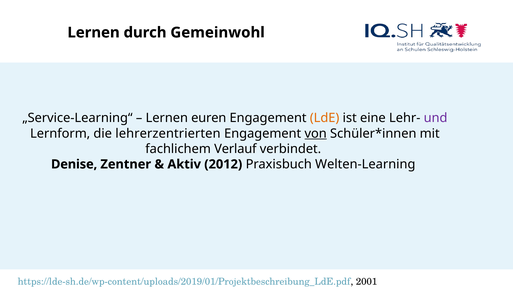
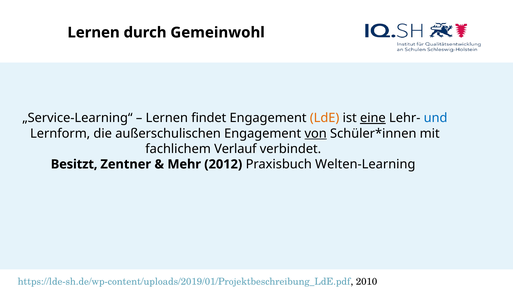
euren: euren -> findet (209, 118)
eine underline: none -> present (373, 118)
und colour: purple -> blue (436, 118)
lehrerzentrierten: lehrerzentrierten -> außerschulischen (168, 133)
Denise: Denise -> Besitzt (74, 164)
Aktiv: Aktiv -> Mehr (184, 164)
2001: 2001 -> 2010 (367, 281)
